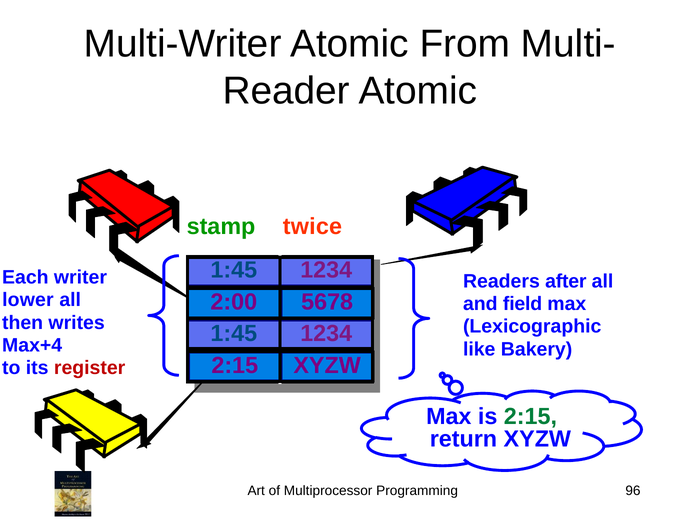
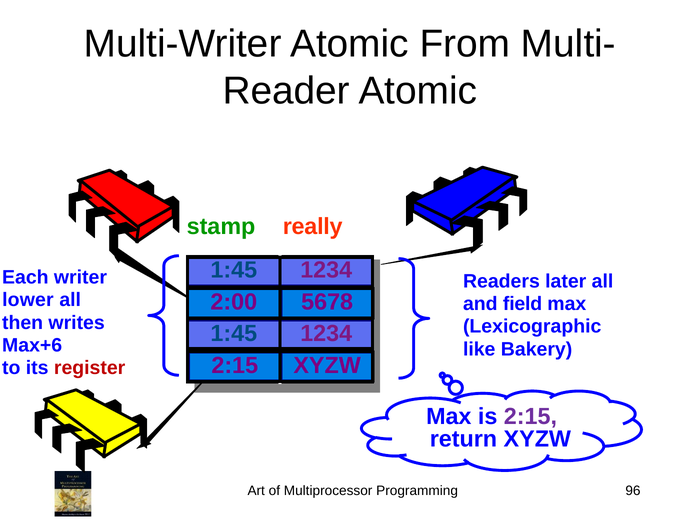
twice: twice -> really (313, 226)
after: after -> later (566, 281)
Max+4: Max+4 -> Max+6 (32, 345)
2:15 colour: green -> purple (530, 416)
